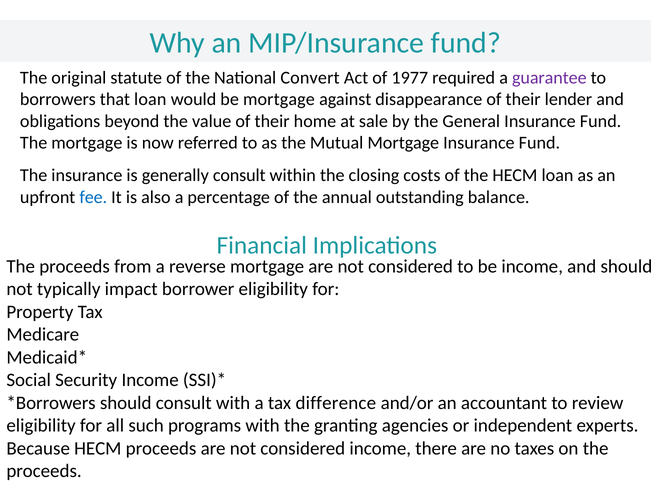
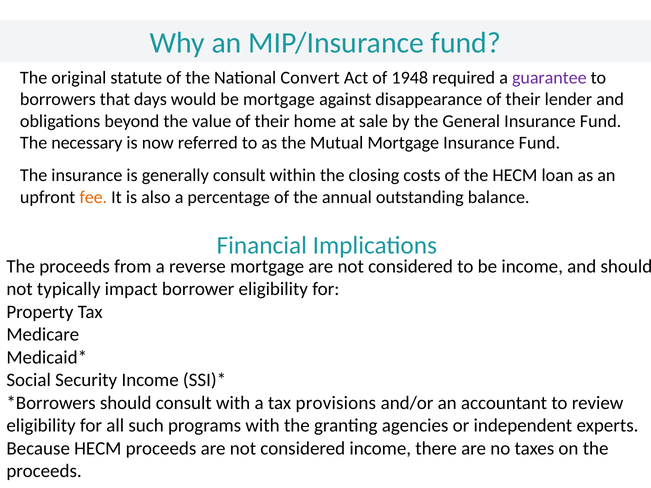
1977: 1977 -> 1948 (410, 78)
that loan: loan -> days (150, 100)
The mortgage: mortgage -> necessary (87, 143)
fee colour: blue -> orange (93, 197)
difference: difference -> provisions (336, 403)
